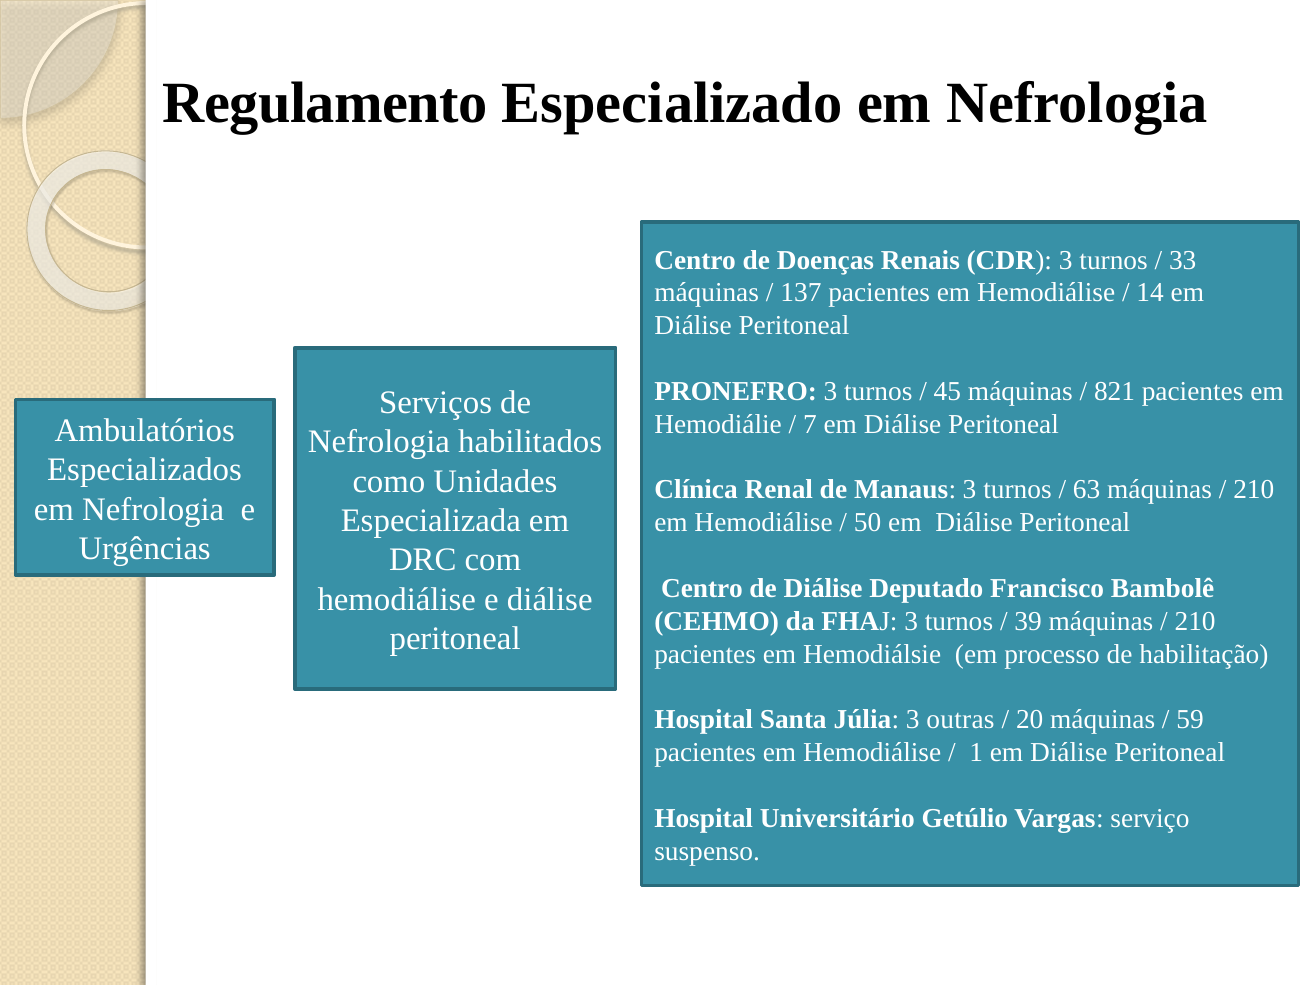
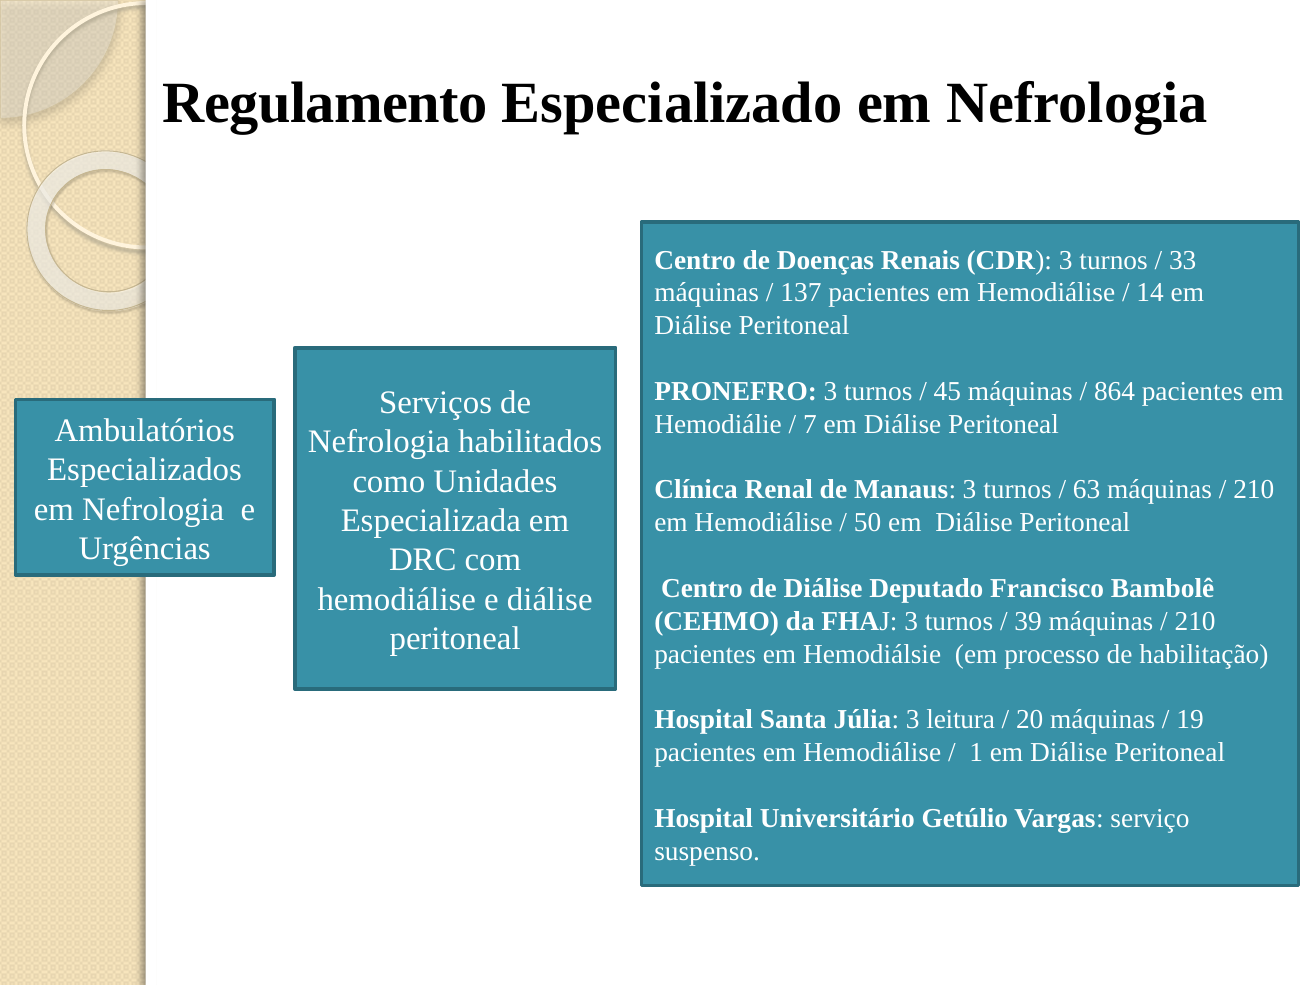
821: 821 -> 864 (1115, 392)
outras: outras -> leitura (961, 720)
59: 59 -> 19 (1190, 720)
